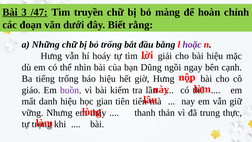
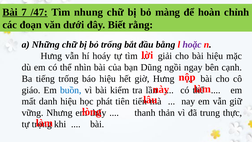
3: 3 -> 7 (24, 12)
truyền: truyền -> nhung (89, 12)
buồn colour: purple -> blue (71, 90)
gian: gian -> phát (104, 101)
